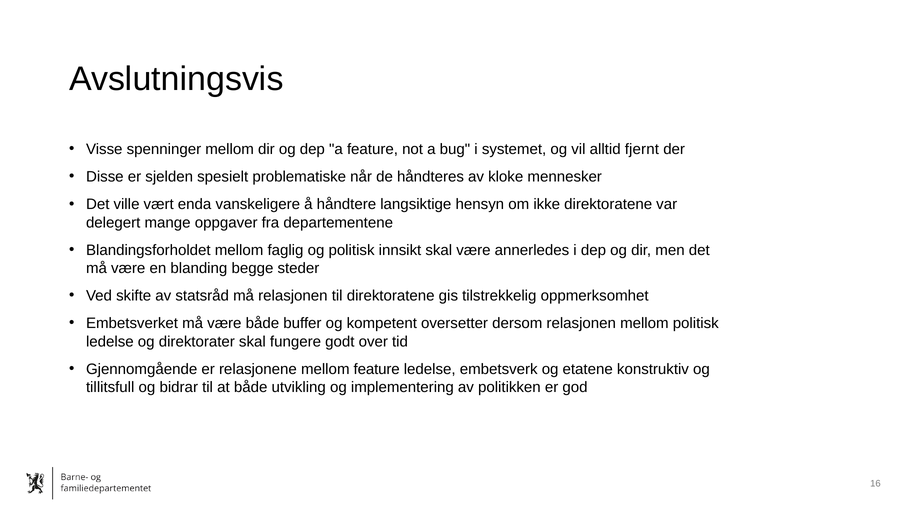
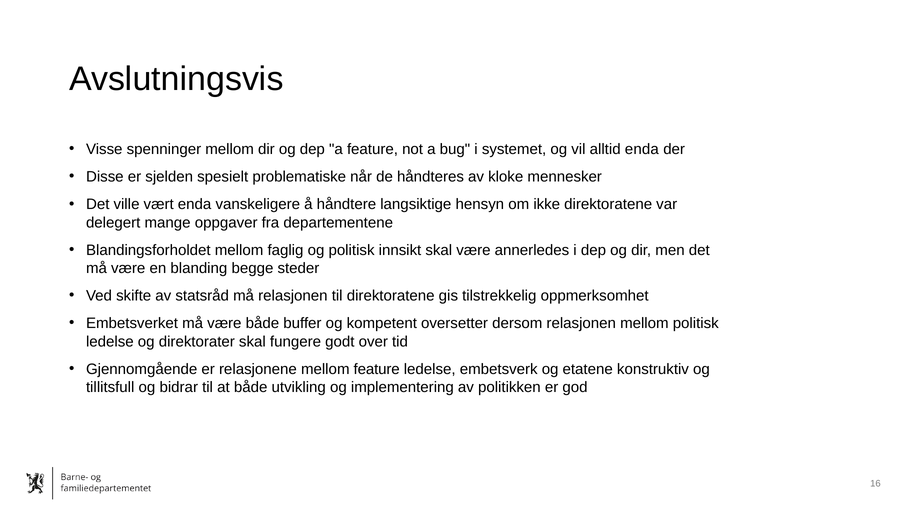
alltid fjernt: fjernt -> enda (642, 149)
